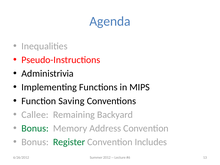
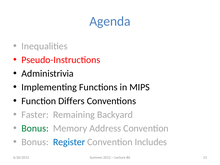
Saving: Saving -> Differs (71, 101)
Callee: Callee -> Faster (35, 115)
Register colour: green -> blue (69, 142)
